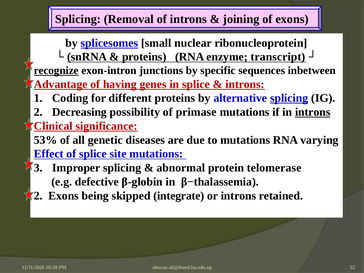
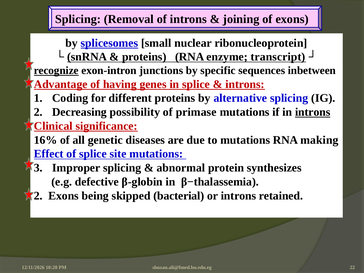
splicing underline: present -> none (289, 98)
53%: 53% -> 16% (46, 140)
varying: varying -> making (319, 140)
telomerase: telomerase -> synthesizes (274, 168)
integrate: integrate -> bacterial (179, 196)
